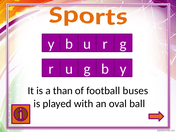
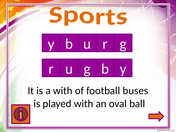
a than: than -> with (63, 91)
